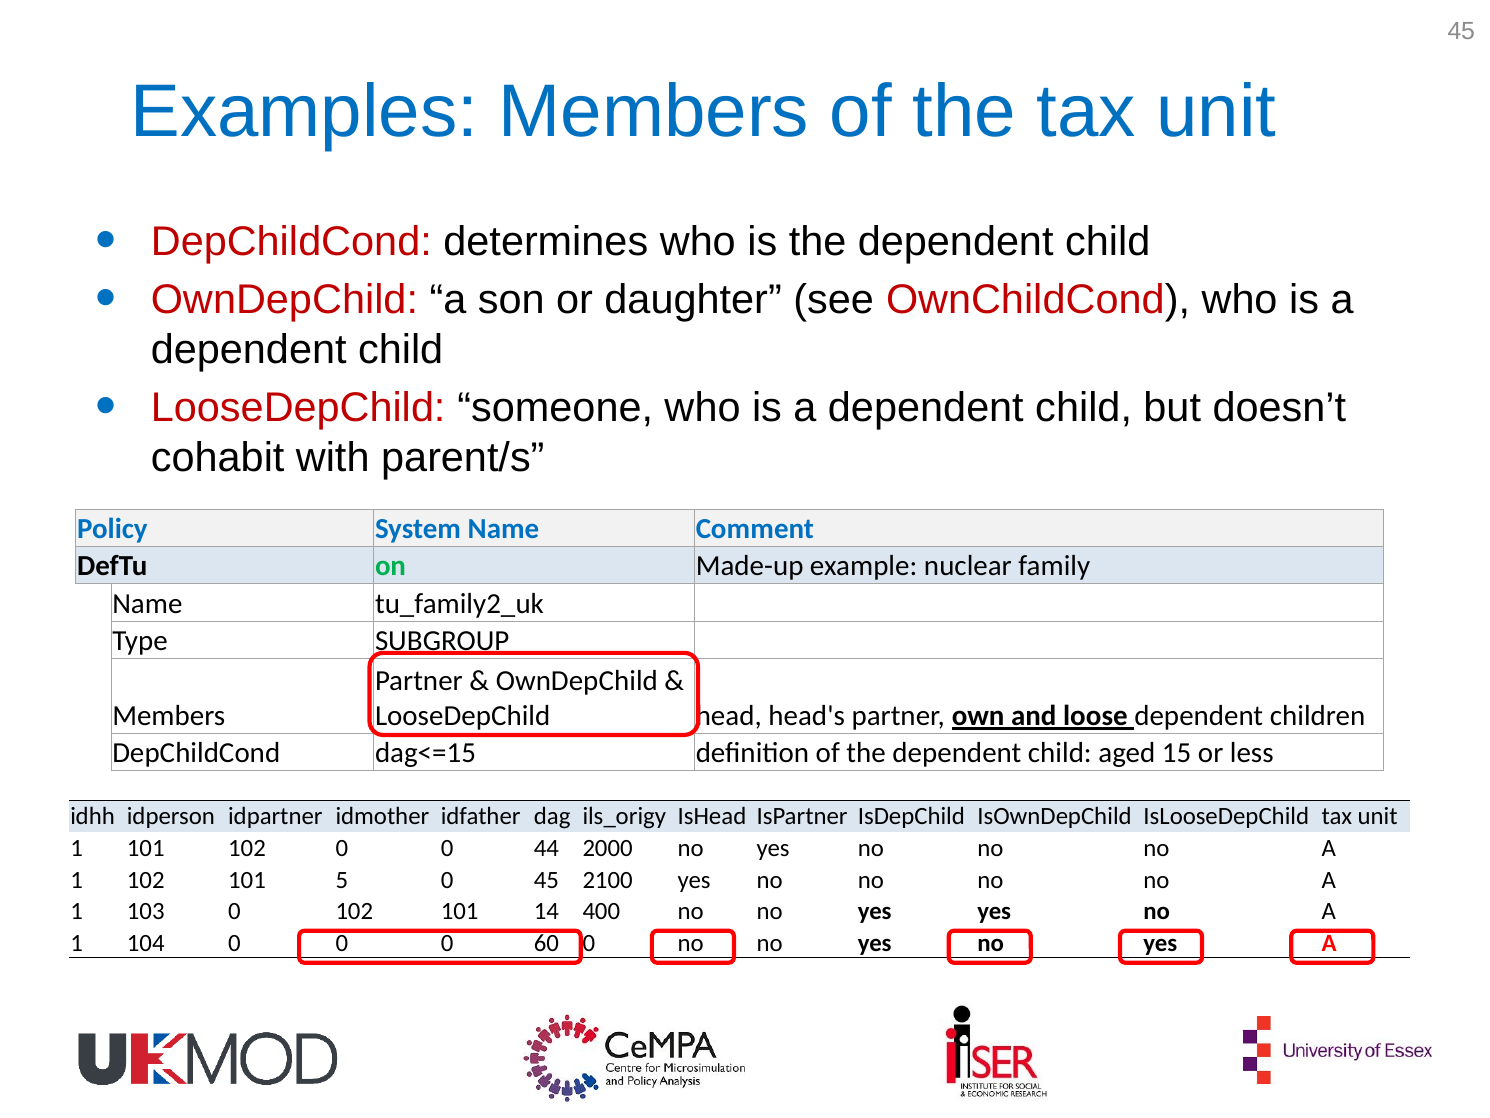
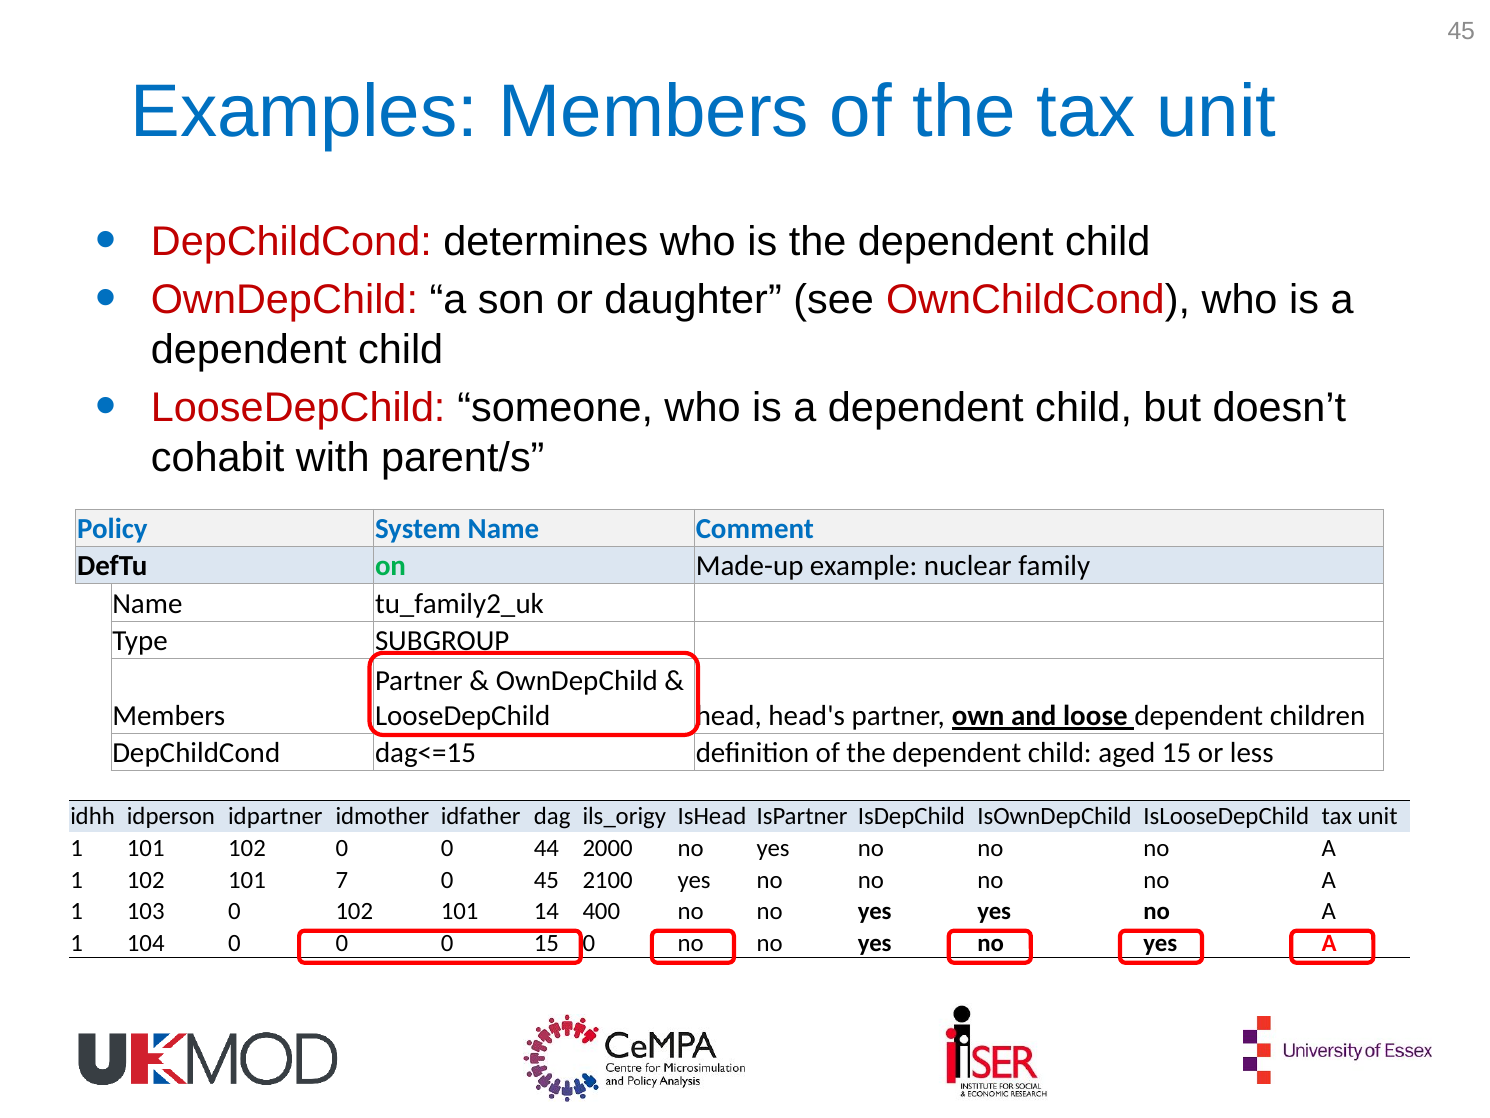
5: 5 -> 7 (342, 879)
0 60: 60 -> 15 (547, 943)
